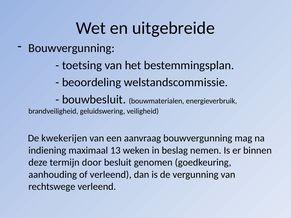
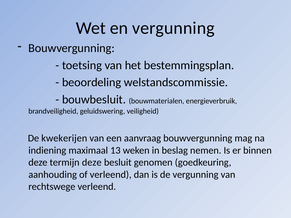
en uitgebreide: uitgebreide -> vergunning (173, 28)
termijn door: door -> deze (92, 163)
